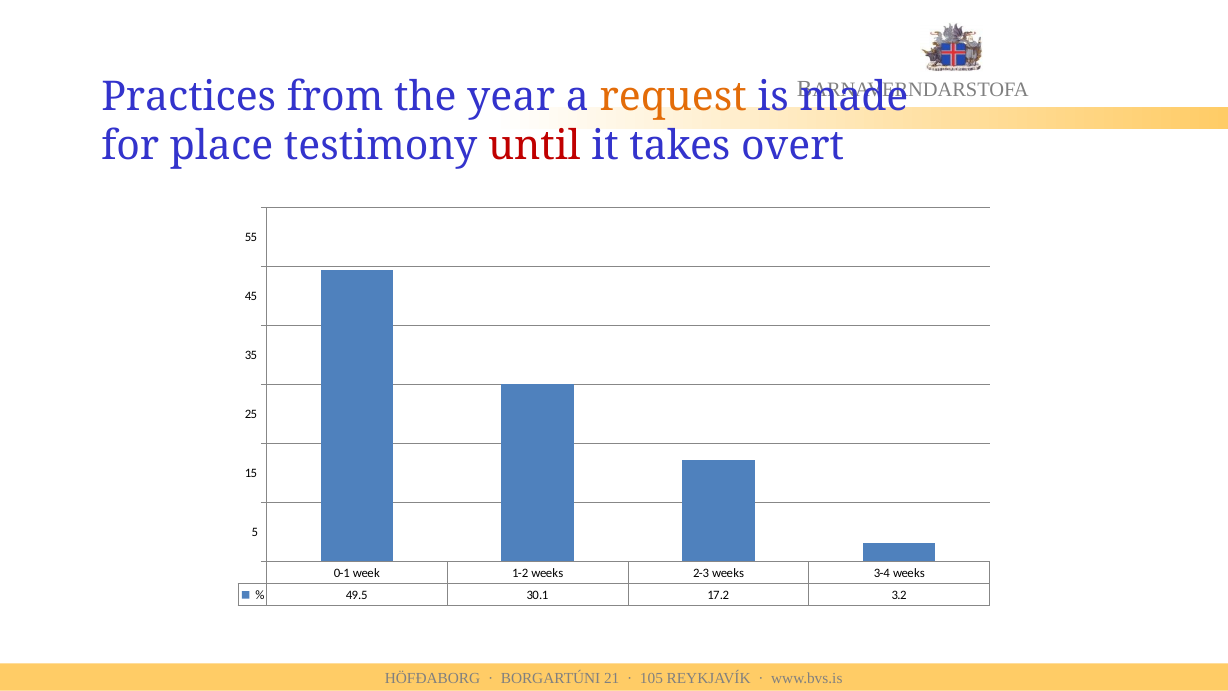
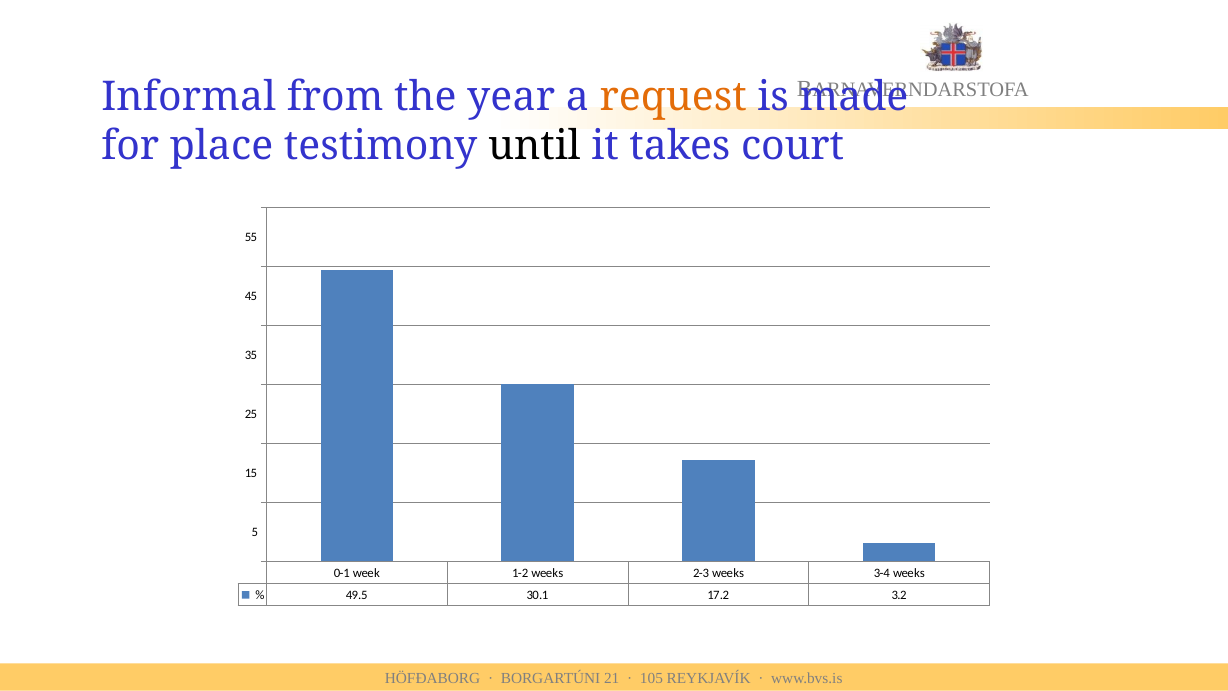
Practices: Practices -> Informal (189, 97)
until colour: red -> black (534, 146)
overt: overt -> court (793, 146)
